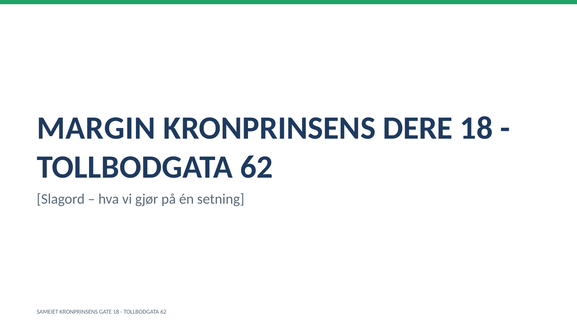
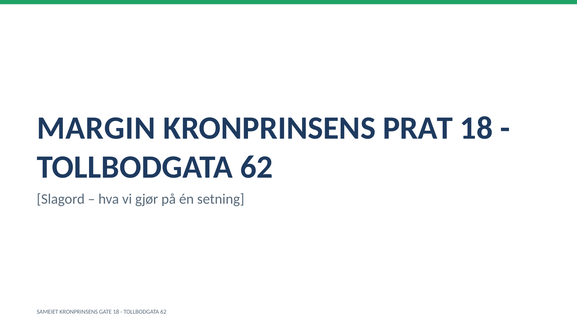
DERE: DERE -> PRAT (418, 128)
